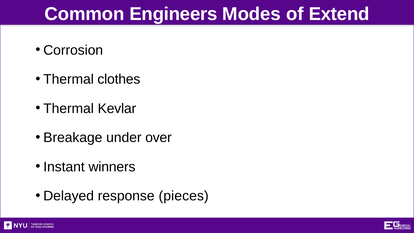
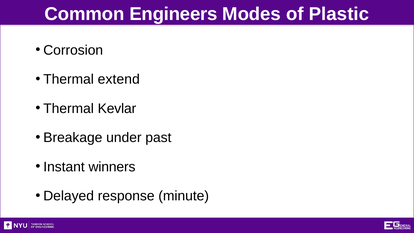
Extend: Extend -> Plastic (339, 14)
clothes: clothes -> extend (119, 79)
over: over -> past (158, 138)
pieces: pieces -> minute (184, 196)
